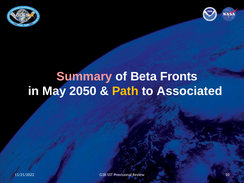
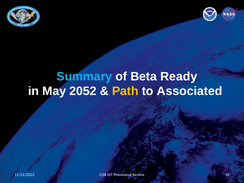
Summary colour: pink -> light blue (84, 76)
Fronts: Fronts -> Ready (179, 76)
2050: 2050 -> 2052 (83, 91)
